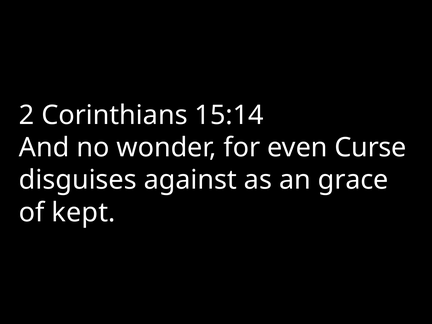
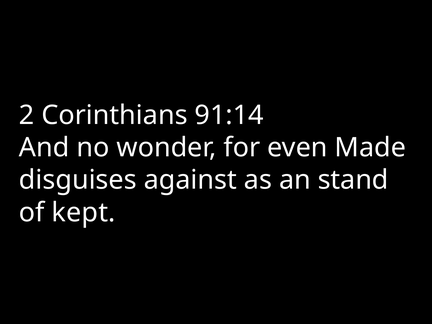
15:14: 15:14 -> 91:14 (229, 115)
Curse: Curse -> Made (370, 148)
grace: grace -> stand (353, 180)
